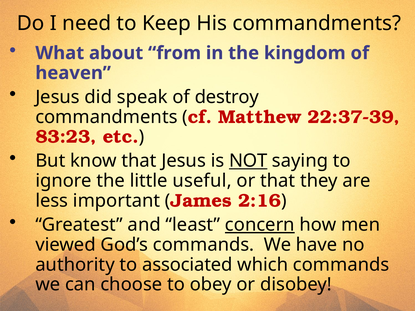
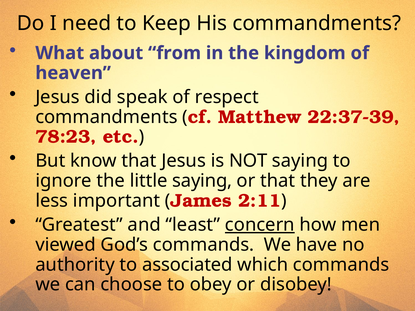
destroy: destroy -> respect (227, 97)
83:23: 83:23 -> 78:23 (66, 137)
NOT underline: present -> none (248, 161)
little useful: useful -> saying (202, 181)
2:16: 2:16 -> 2:11 (260, 201)
